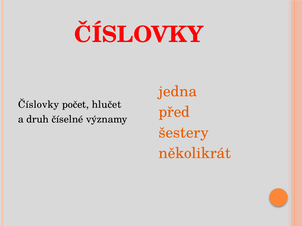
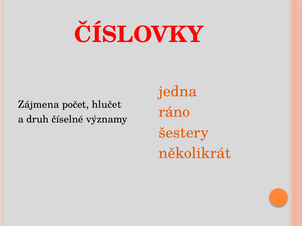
Číslovky: Číslovky -> Zájmena (39, 105)
před: před -> ráno (174, 112)
